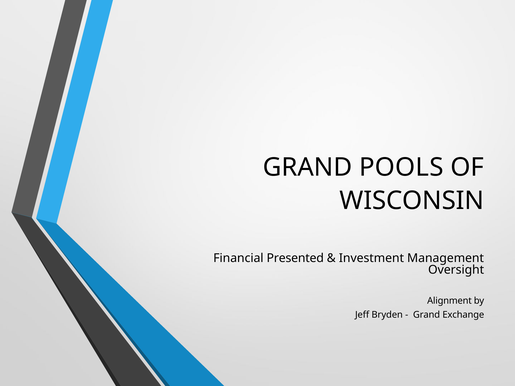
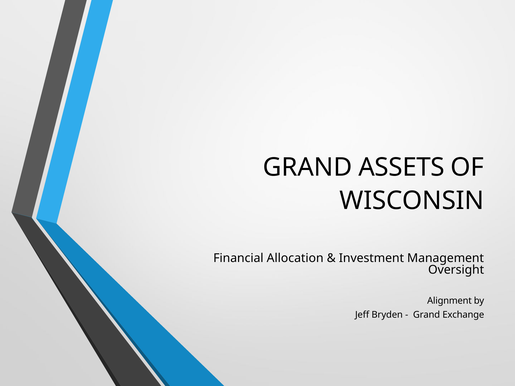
POOLS: POOLS -> ASSETS (402, 167)
Presented: Presented -> Allocation (295, 258)
